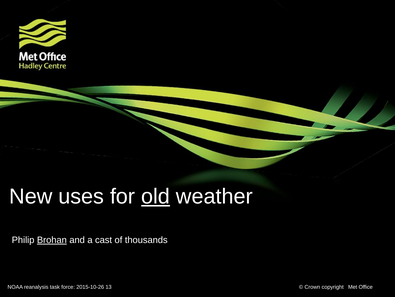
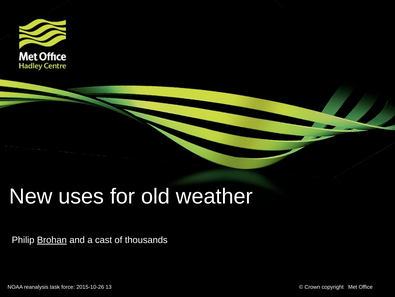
old underline: present -> none (156, 196)
